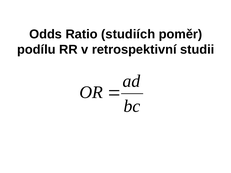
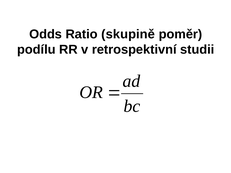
studiích: studiích -> skupině (128, 34)
